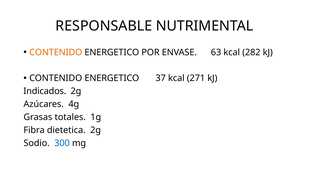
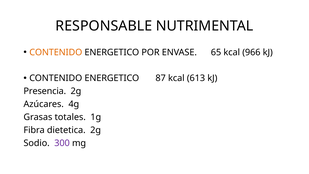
63: 63 -> 65 (216, 52)
282: 282 -> 966 (251, 52)
37: 37 -> 87 (161, 78)
271: 271 -> 613 (196, 78)
Indicados: Indicados -> Presencia (45, 91)
300 colour: blue -> purple (62, 143)
